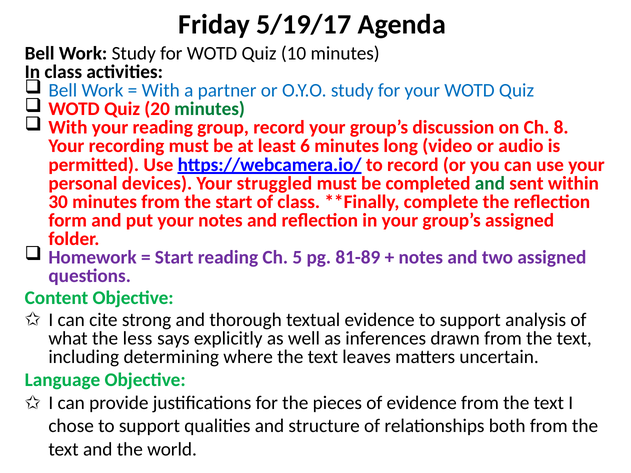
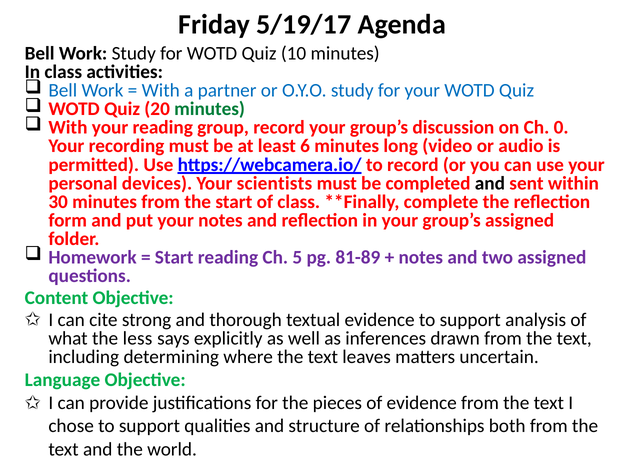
8: 8 -> 0 (561, 128)
struggled: struggled -> scientists (274, 183)
and colour: green -> black (490, 183)
